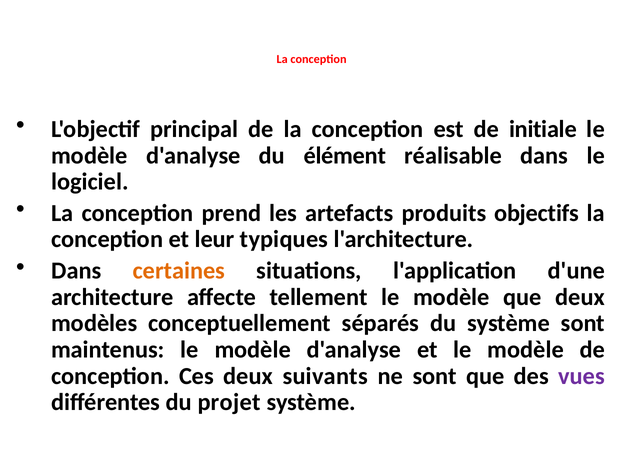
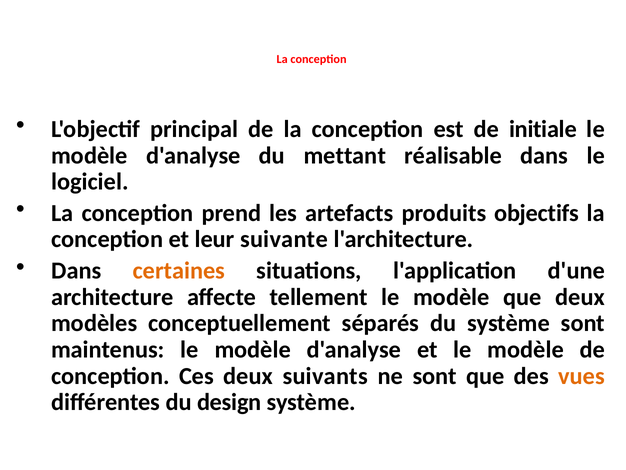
élément: élément -> mettant (345, 155)
typiques: typiques -> suivante (284, 239)
vues colour: purple -> orange (582, 376)
projet: projet -> design (229, 402)
